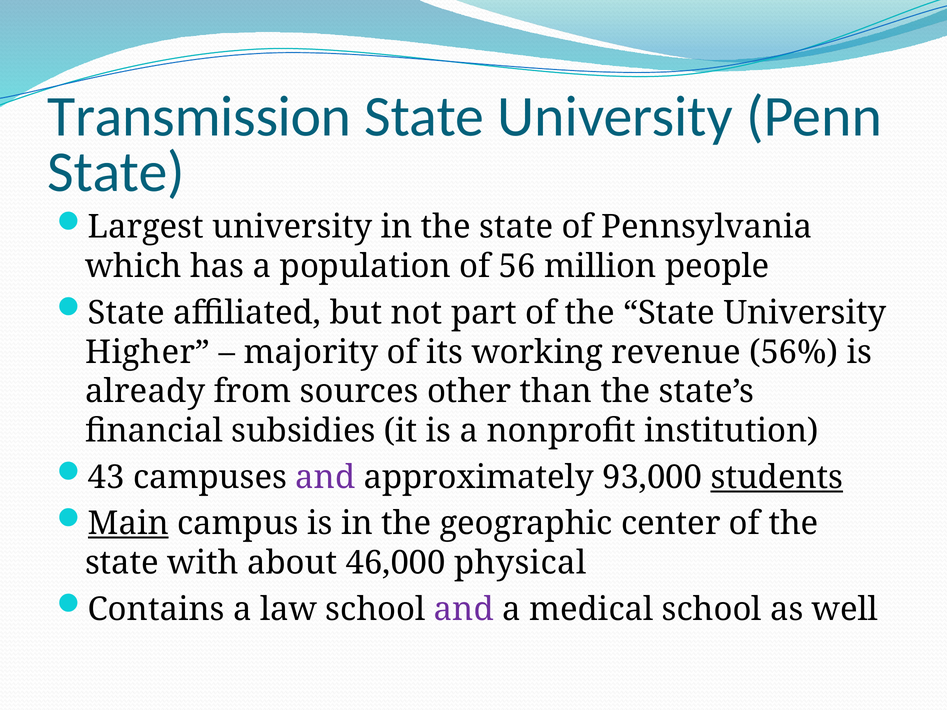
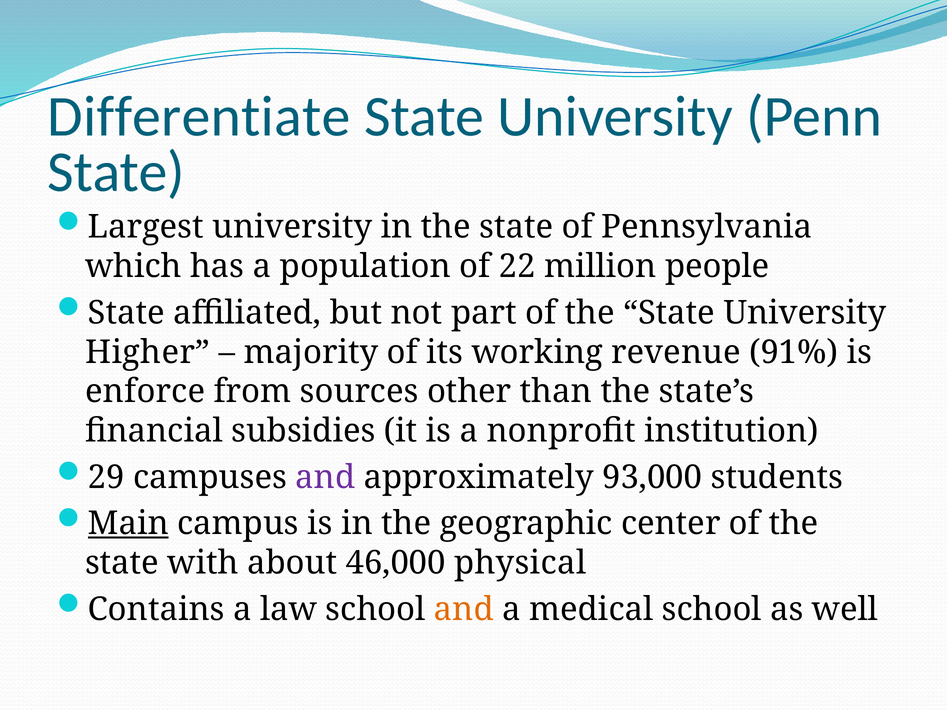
Transmission: Transmission -> Differentiate (199, 117)
56: 56 -> 22 (517, 267)
56%: 56% -> 91% (794, 352)
already: already -> enforce (145, 392)
43: 43 -> 29 (106, 477)
students underline: present -> none (777, 477)
and colour: purple -> orange (464, 609)
